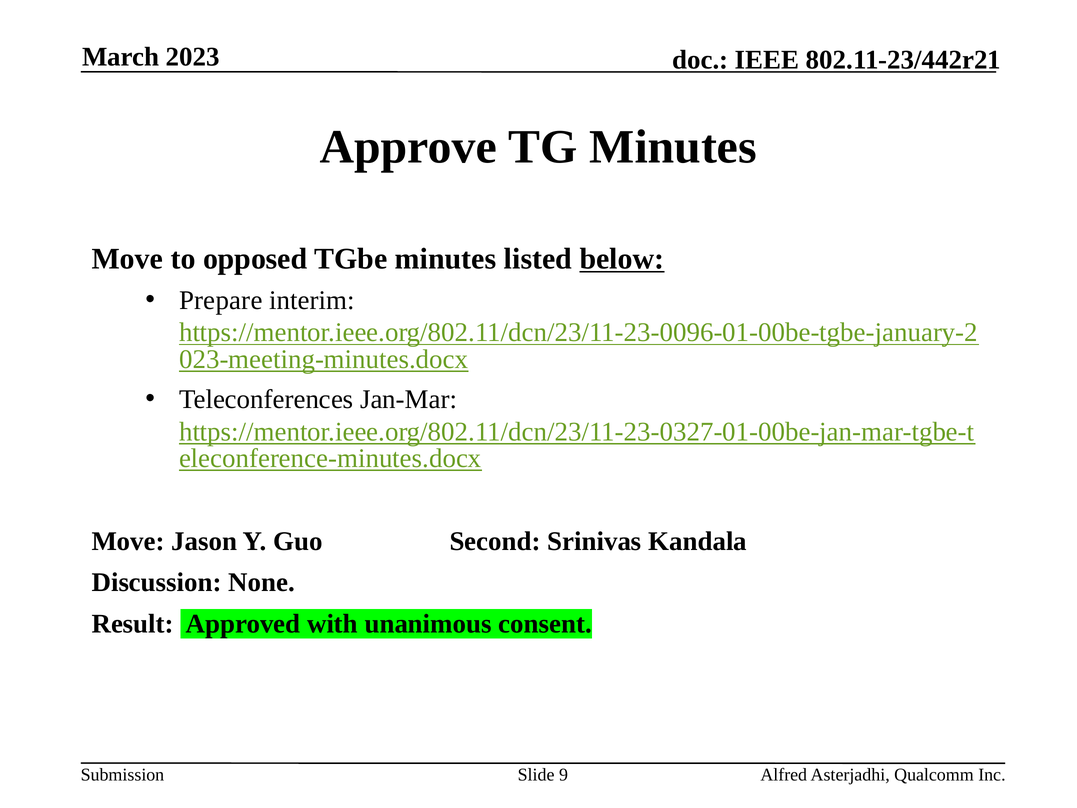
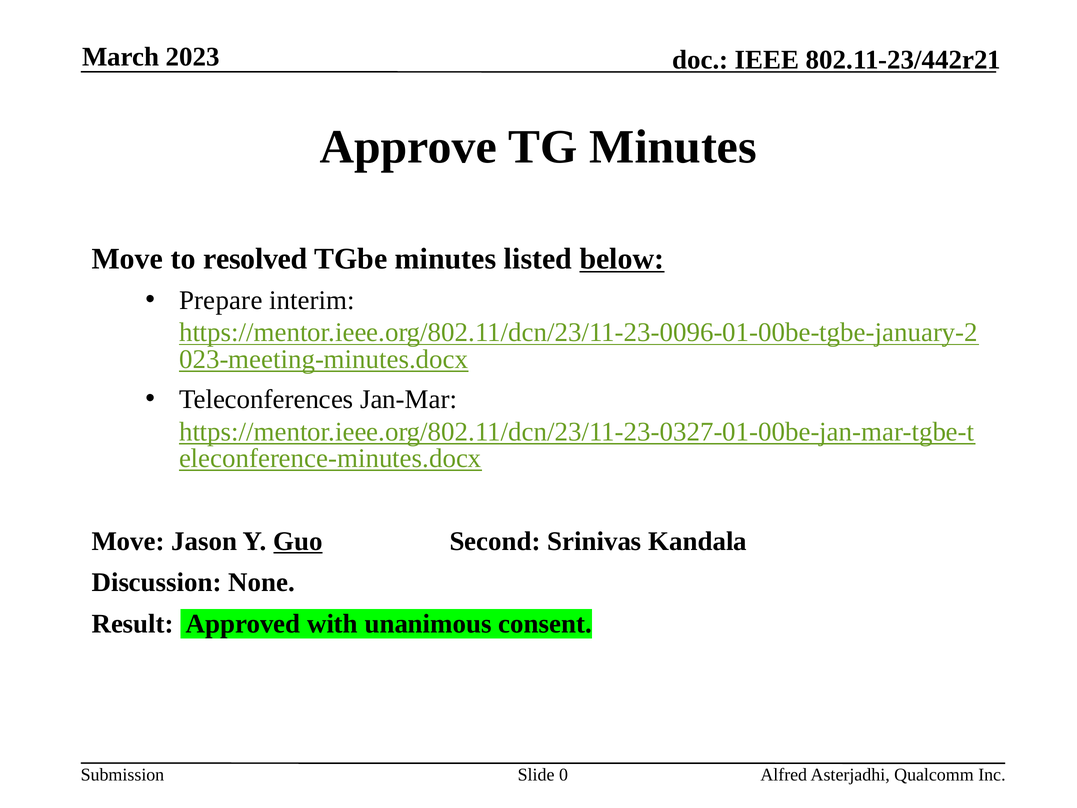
opposed: opposed -> resolved (255, 259)
Guo underline: none -> present (298, 541)
9: 9 -> 0 (564, 775)
